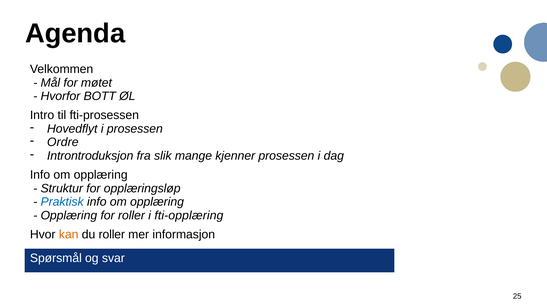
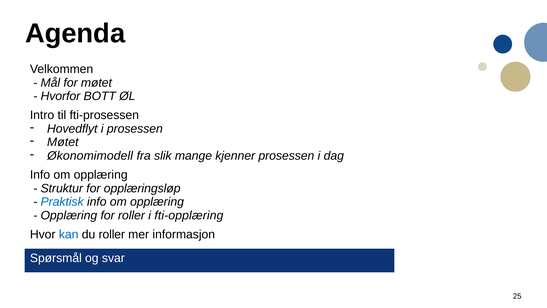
Ordre: Ordre -> Møtet (63, 142)
Introntroduksjon: Introntroduksjon -> Økonomimodell (90, 156)
kan colour: orange -> blue (69, 234)
